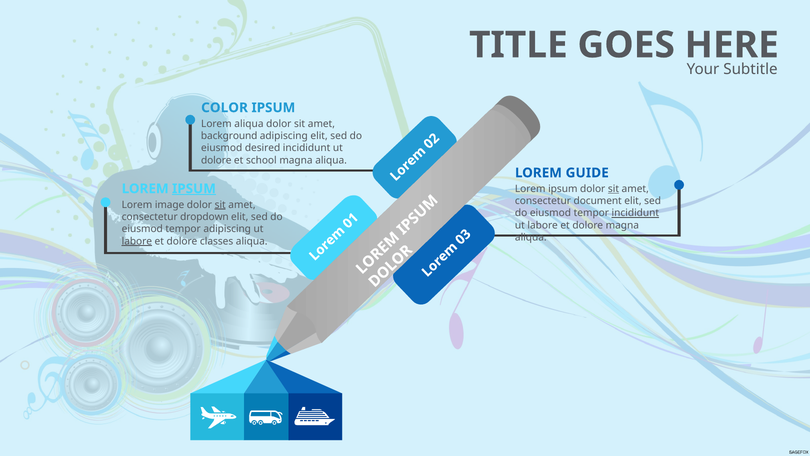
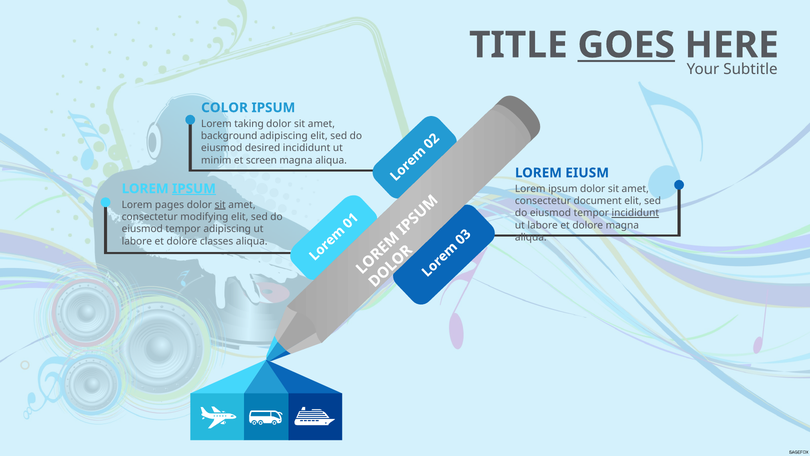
GOES underline: none -> present (626, 45)
Lorem aliqua: aliqua -> taking (249, 124)
dolore: dolore -> minim (216, 160)
school: school -> screen (261, 160)
GUIDE: GUIDE -> EIUSM (587, 173)
sit underline: present -> none (614, 189)
image: image -> pages (170, 205)
dropdown: dropdown -> modifying (204, 217)
labore underline: present -> none (137, 241)
